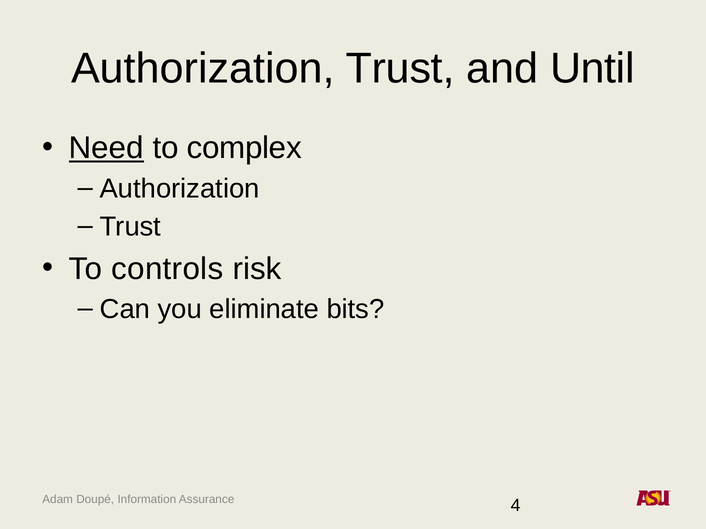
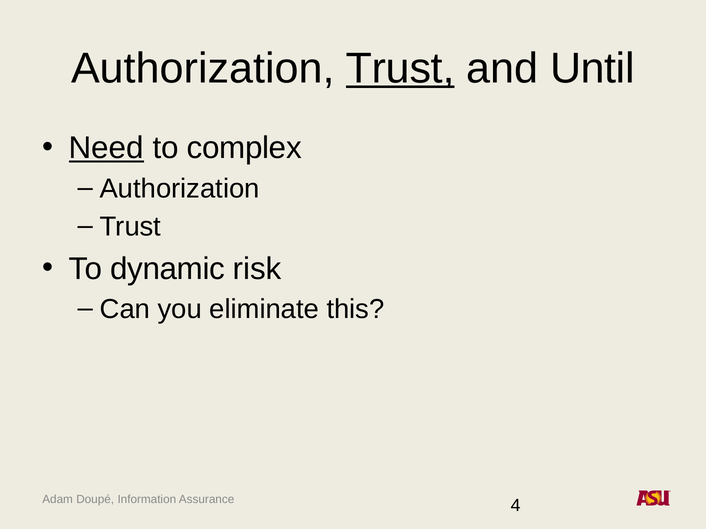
Trust underline: none -> present (400, 68)
controls: controls -> dynamic (168, 269)
bits: bits -> this (355, 310)
